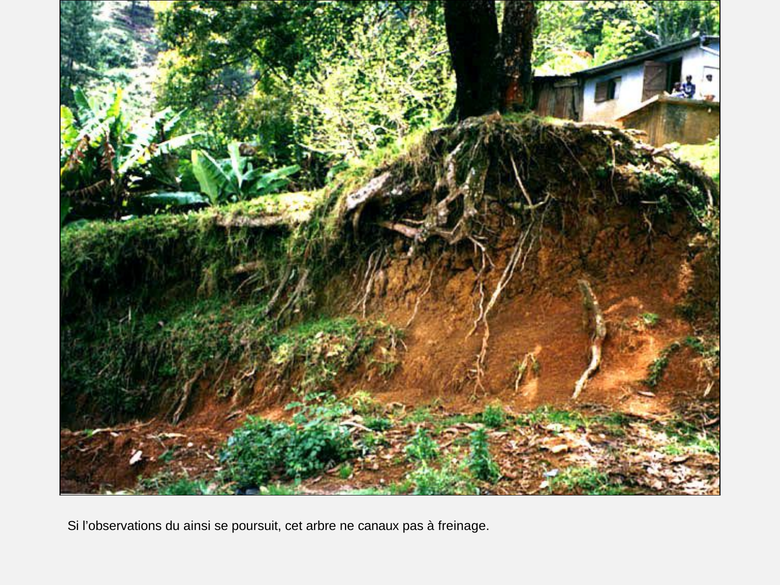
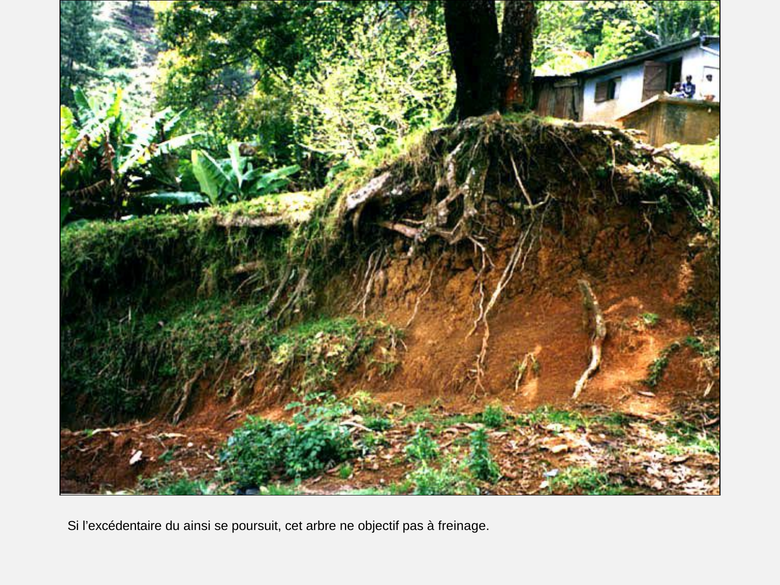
l’observations: l’observations -> l’excédentaire (122, 526)
canaux: canaux -> objectif (378, 526)
